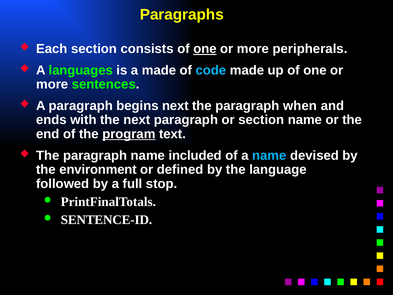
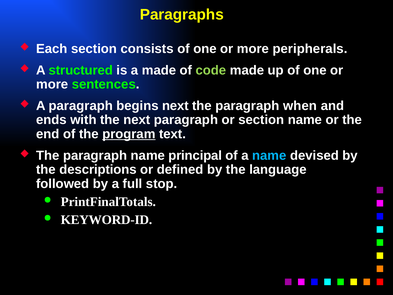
one underline: present -> none (205, 49)
languages: languages -> structured (81, 70)
code colour: light blue -> light green (211, 70)
included: included -> principal (195, 155)
environment: environment -> descriptions (98, 169)
SENTENCE-ID: SENTENCE-ID -> KEYWORD-ID (106, 220)
